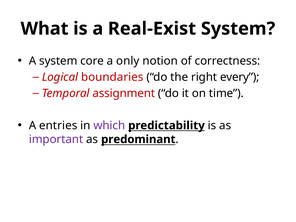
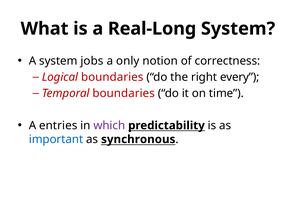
Real-Exist: Real-Exist -> Real-Long (152, 29)
core: core -> jobs (92, 61)
Temporal assignment: assignment -> boundaries (124, 93)
important colour: purple -> blue (56, 139)
predominant: predominant -> synchronous (138, 139)
